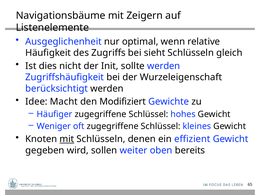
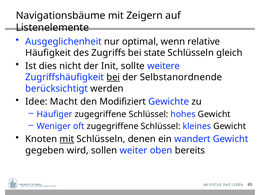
sieht: sieht -> state (155, 53)
sollte werden: werden -> weitere (164, 66)
bei underline: none -> present (113, 77)
Wurzeleigenschaft: Wurzeleigenschaft -> Selbstanordnende (181, 77)
effizient: effizient -> wandert (192, 139)
